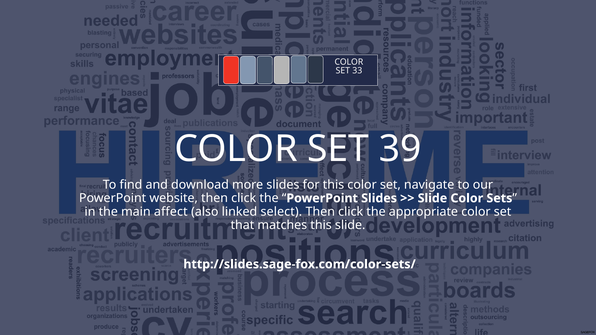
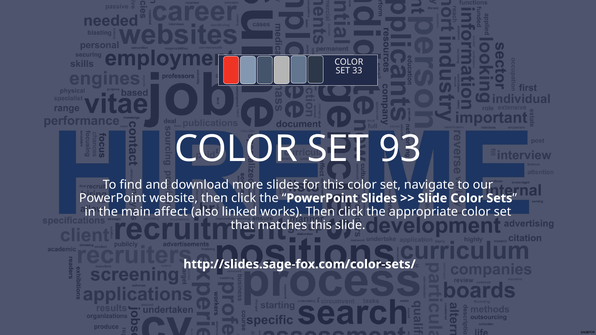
39: 39 -> 93 (400, 149)
select: select -> works (281, 212)
